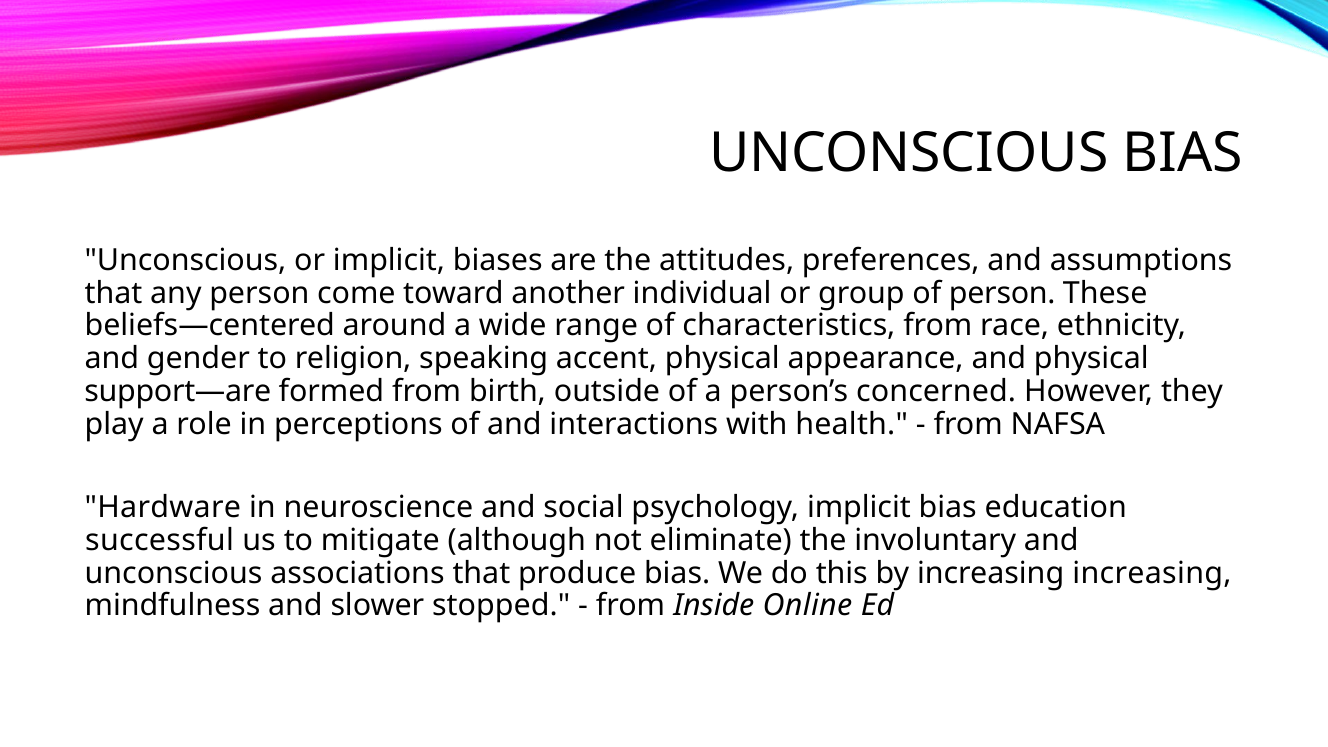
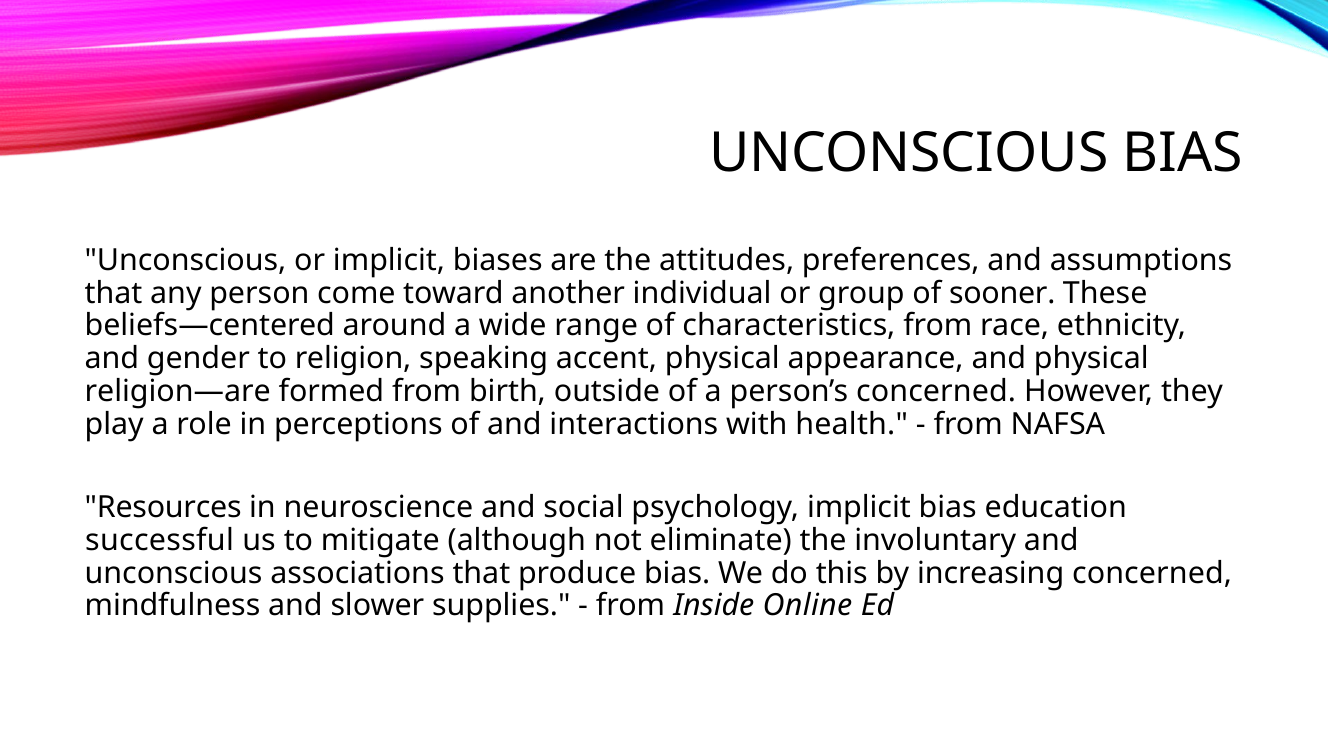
of person: person -> sooner (1002, 293)
support—are: support—are -> religion—are (178, 392)
Hardware: Hardware -> Resources (163, 507)
increasing increasing: increasing -> concerned (1152, 573)
stopped: stopped -> supplies (501, 606)
